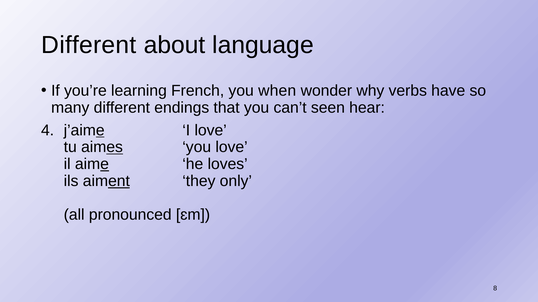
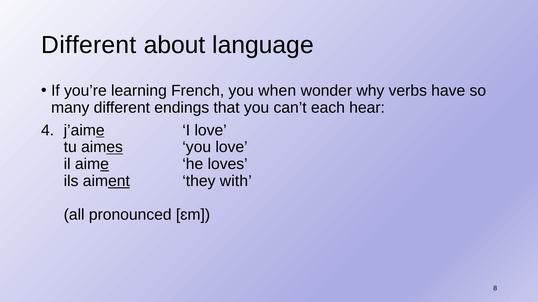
seen: seen -> each (328, 108)
only: only -> with (236, 181)
